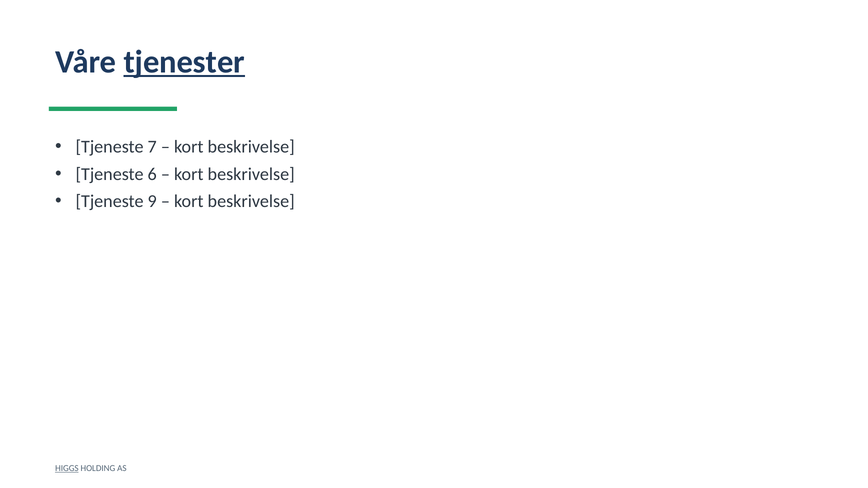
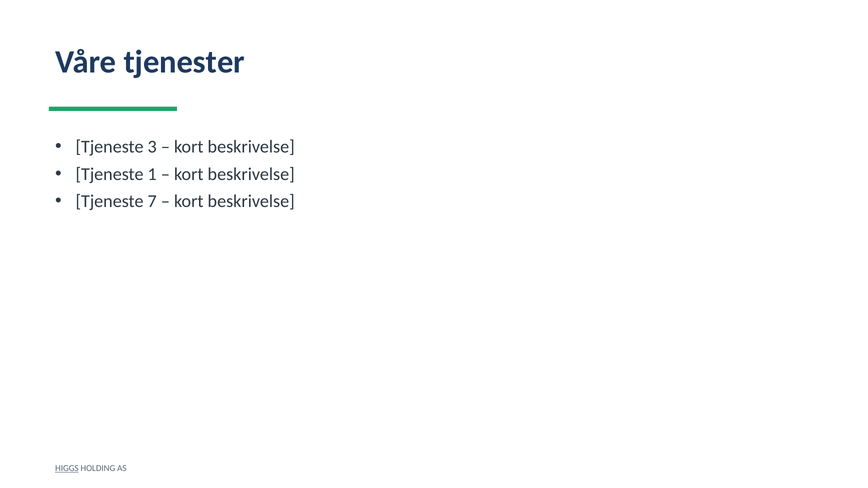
tjenester underline: present -> none (184, 62)
7: 7 -> 3 (152, 147)
6: 6 -> 1 (152, 174)
9: 9 -> 7 (152, 201)
